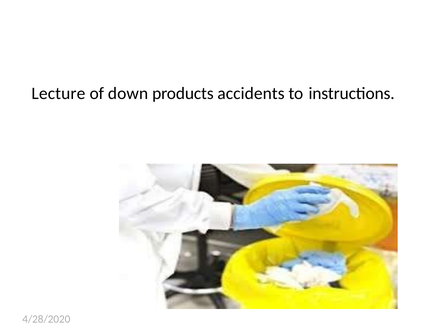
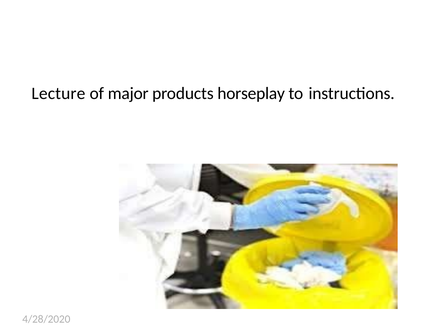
down: down -> major (128, 93)
accidents: accidents -> horseplay (251, 93)
